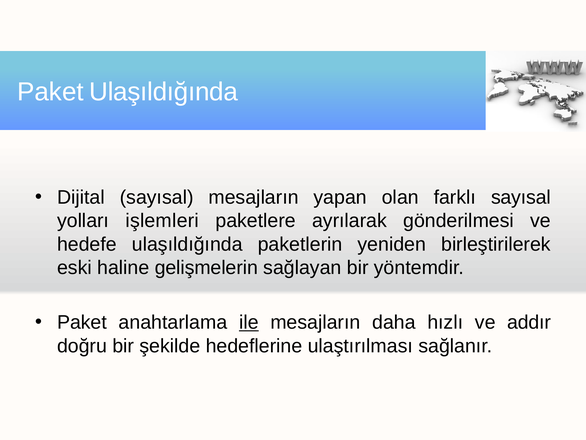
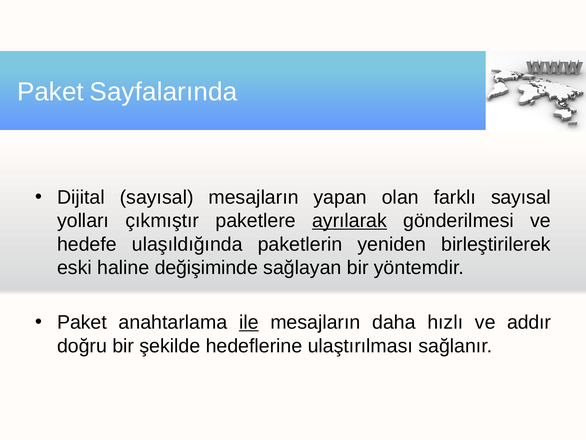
Paket Ulaşıldığında: Ulaşıldığında -> Sayfalarında (163, 92)
işlemleri: işlemleri -> çıkmıştır (162, 221)
ayrılarak underline: none -> present (349, 221)
gelişmelerin: gelişmelerin -> değişiminde (206, 267)
